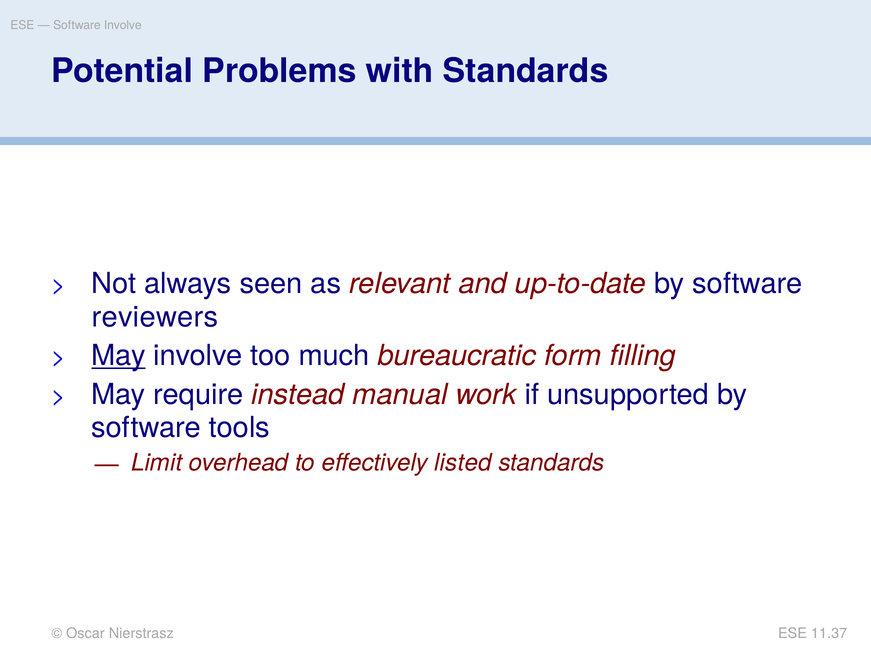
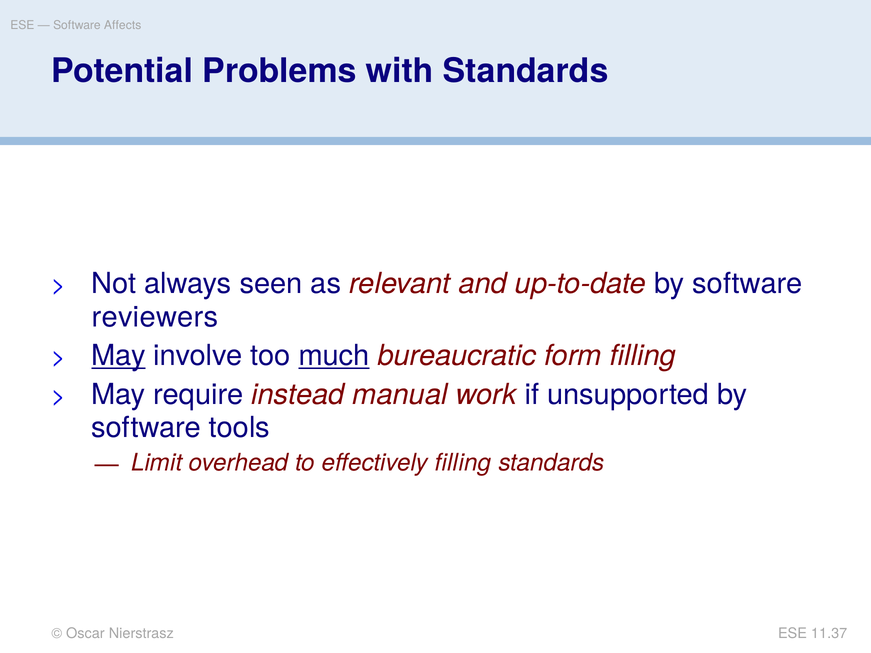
Software Involve: Involve -> Affects (123, 25)
much underline: none -> present (334, 356)
effectively listed: listed -> filling (463, 463)
